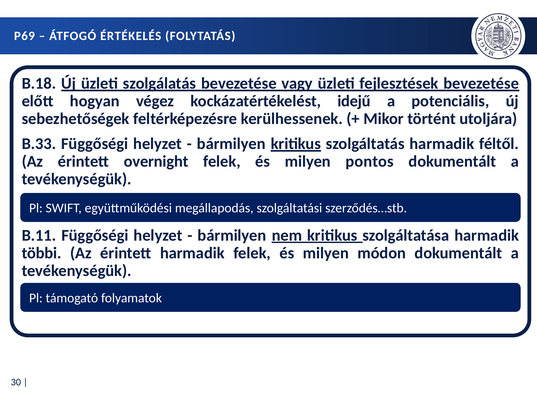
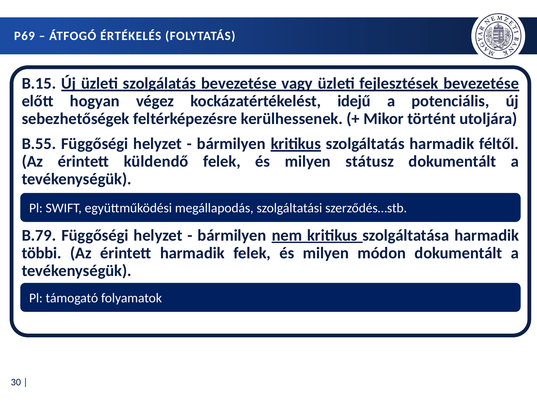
B.18: B.18 -> B.15 (39, 84)
B.33: B.33 -> B.55 (39, 144)
overnight: overnight -> küldendő (156, 162)
pontos: pontos -> státusz (370, 162)
B.11: B.11 -> B.79 (39, 236)
